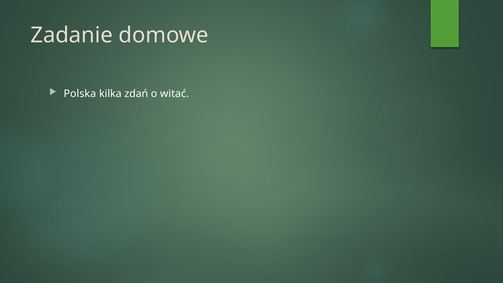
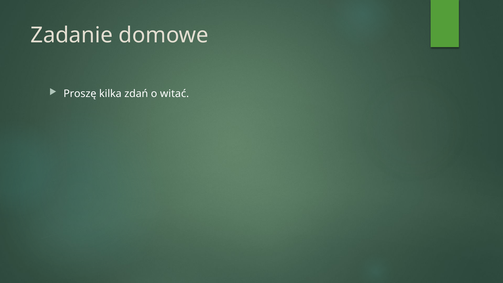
Polska: Polska -> Proszę (80, 94)
